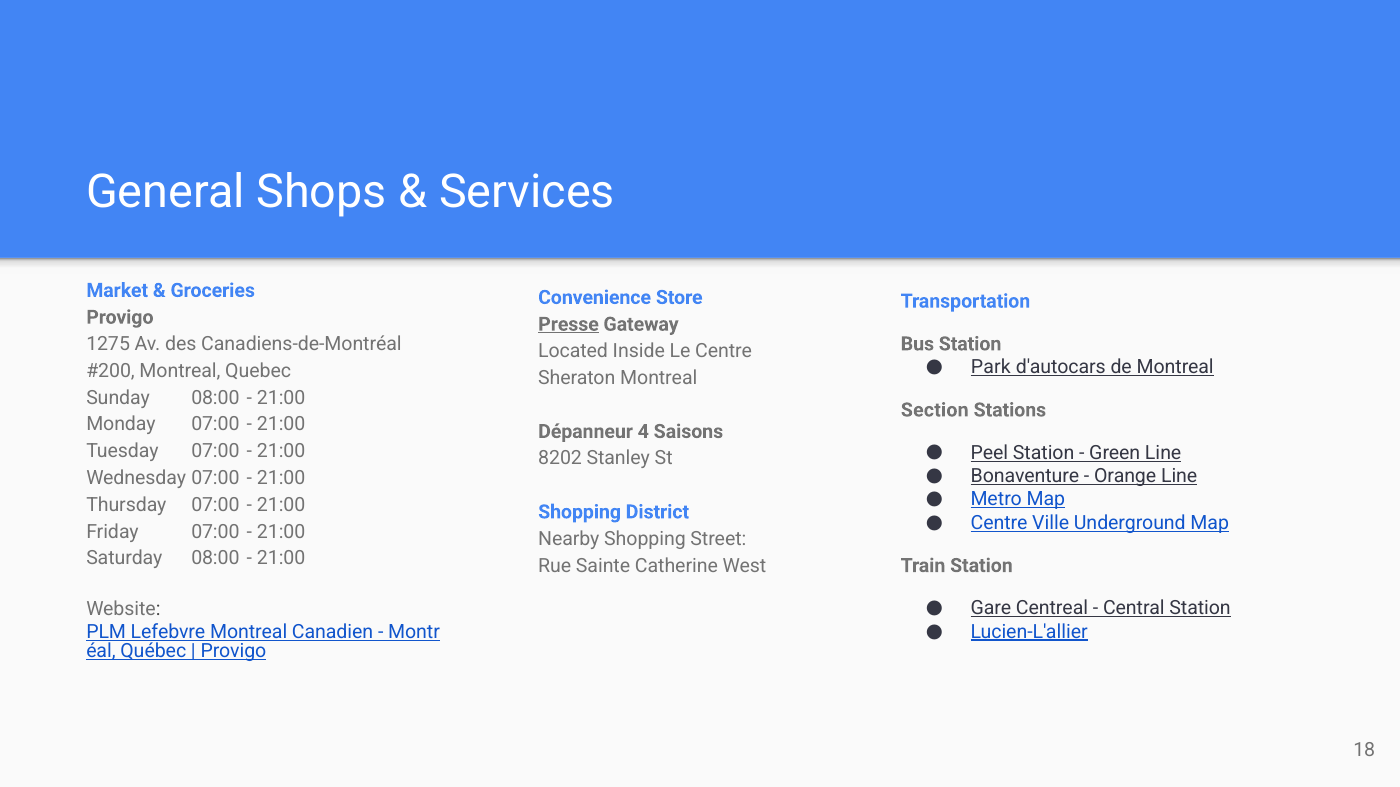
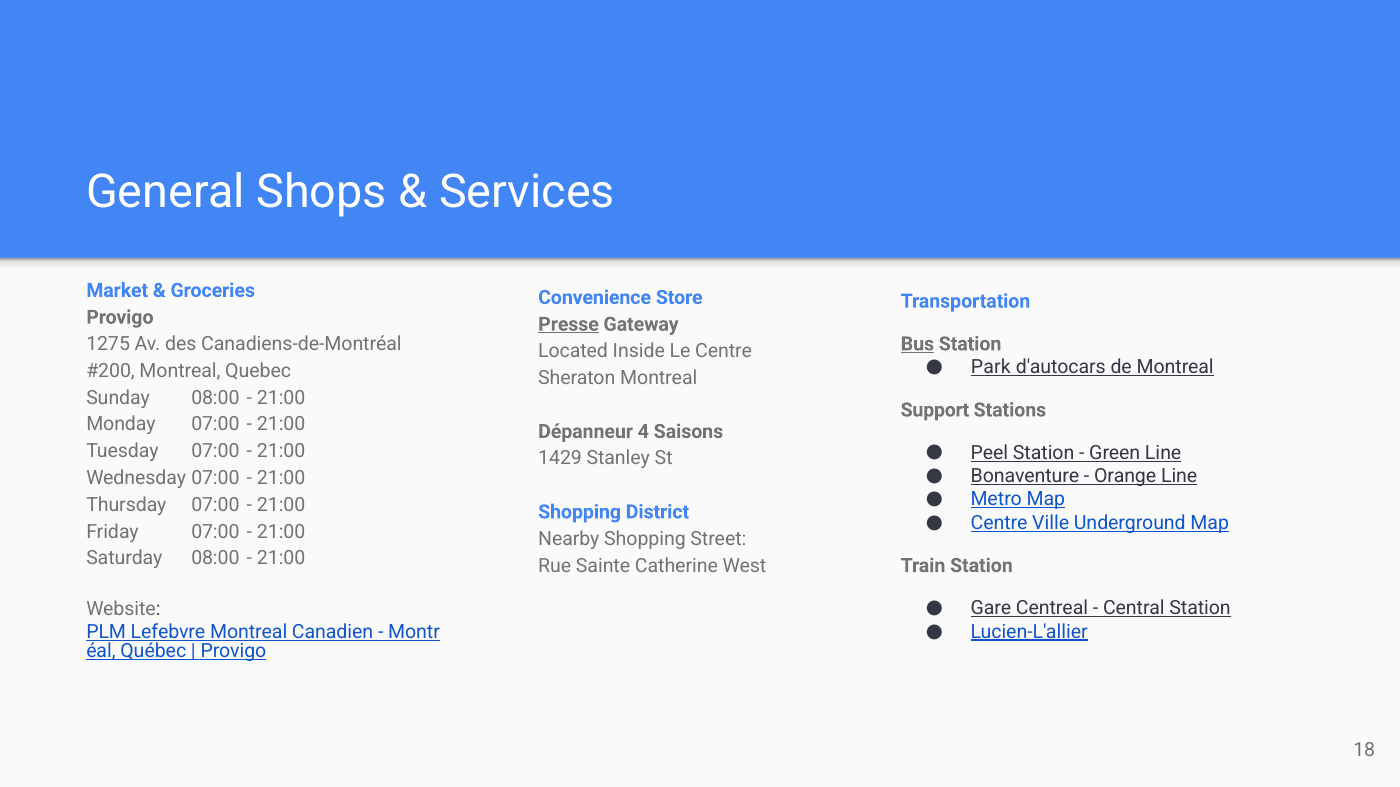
Bus underline: none -> present (917, 344)
Section: Section -> Support (935, 410)
8202: 8202 -> 1429 (560, 459)
